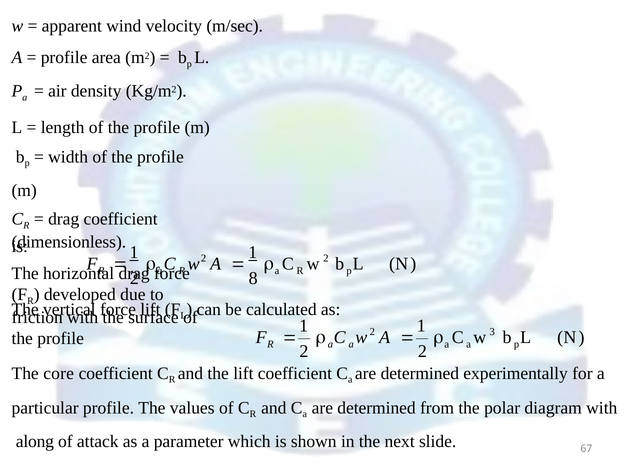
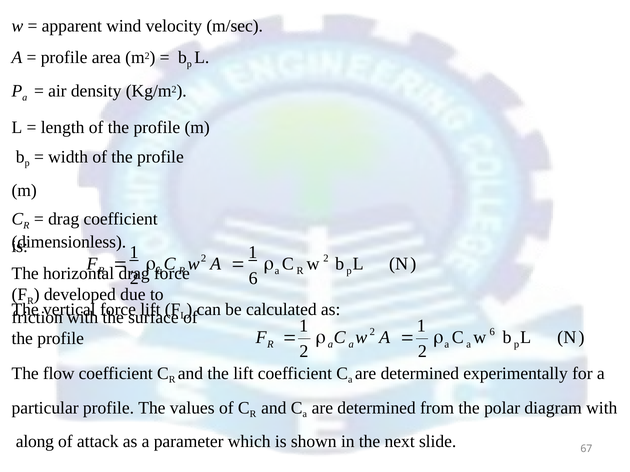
8: 8 -> 6 (253, 278)
1 3: 3 -> 6 (492, 332)
core: core -> flow (59, 374)
